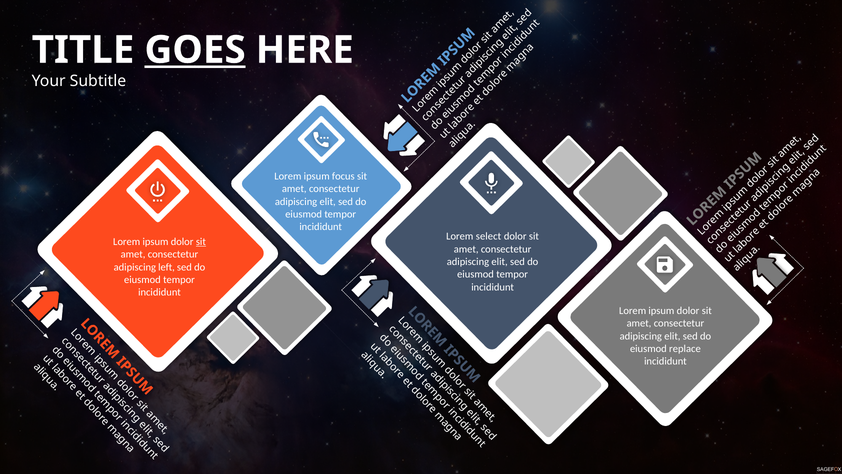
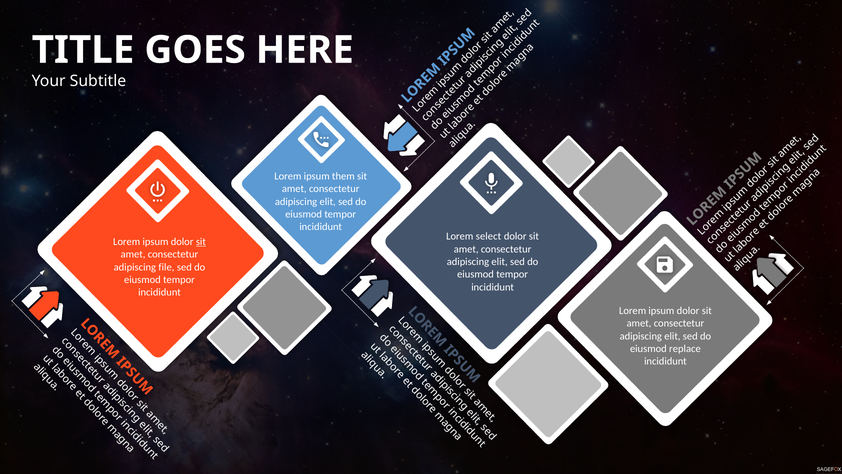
GOES underline: present -> none (195, 50)
focus: focus -> them (343, 176)
left: left -> file (166, 267)
